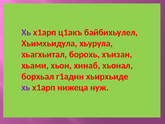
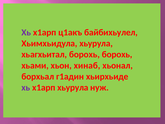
борохь хъизан: хъизан -> борохь (117, 54)
х1арп нижеца: нижеца -> хьурула (73, 87)
